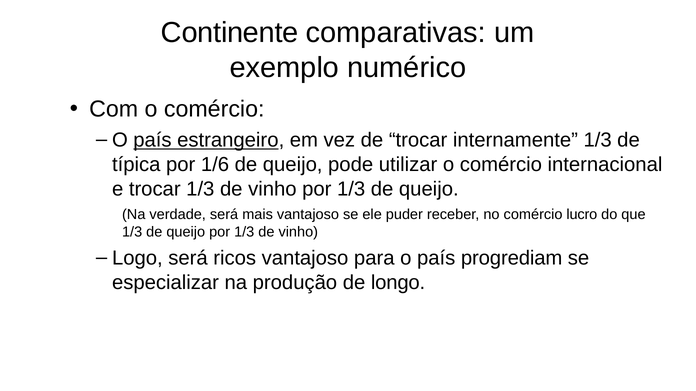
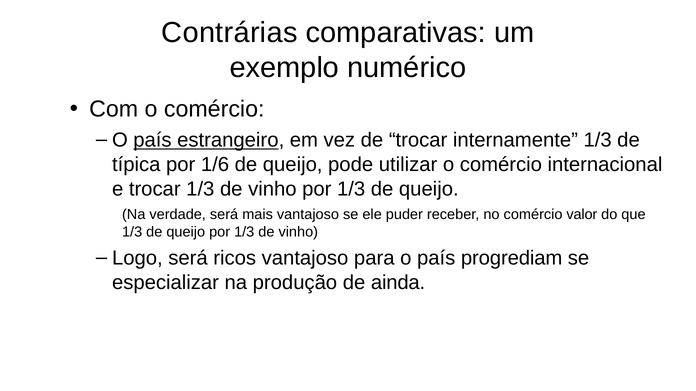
Continente: Continente -> Contrárias (229, 33)
lucro: lucro -> valor (582, 215)
longo: longo -> ainda (398, 283)
